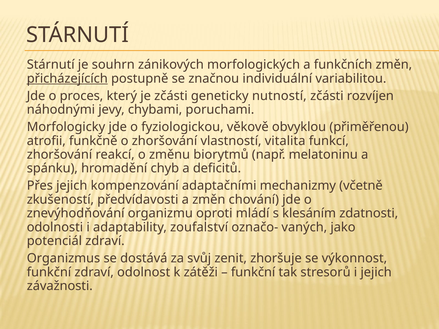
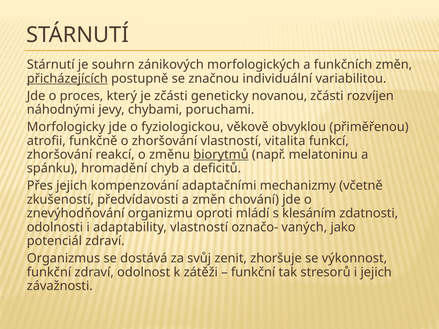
nutností: nutností -> novanou (279, 96)
biorytmů underline: none -> present (221, 155)
adaptability zoufalství: zoufalství -> vlastností (199, 227)
